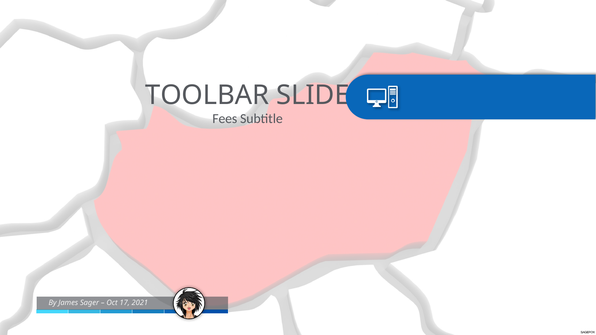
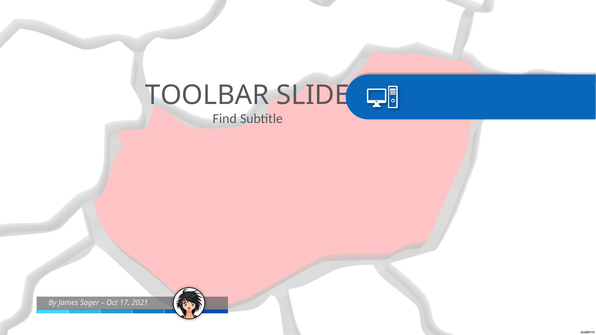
Fees: Fees -> Find (225, 119)
